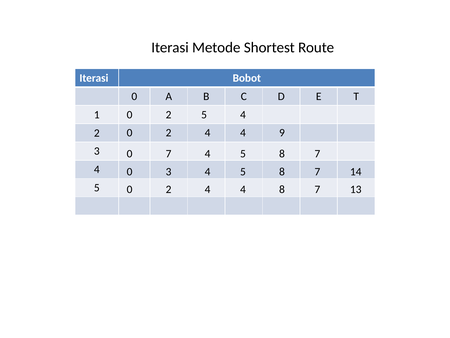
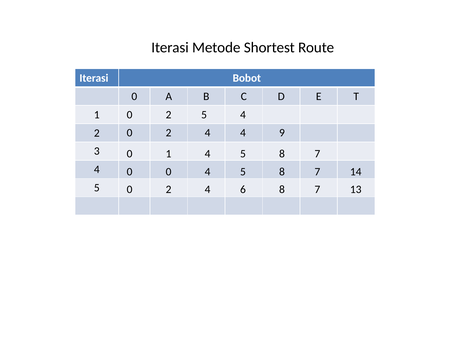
0 7: 7 -> 1 (169, 154)
0 3: 3 -> 0 (169, 171)
4: 4 -> 6 (243, 189)
